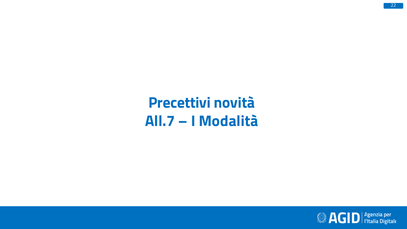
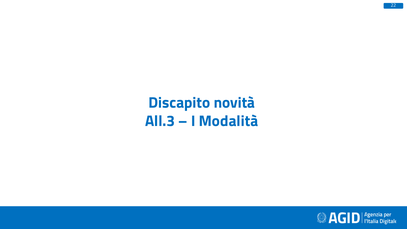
Precettivi: Precettivi -> Discapito (179, 103)
All.7: All.7 -> All.3 (160, 121)
